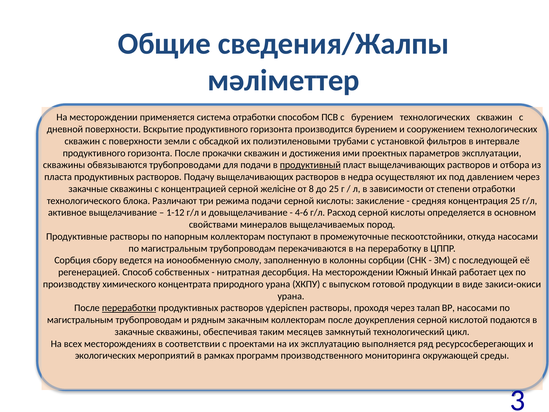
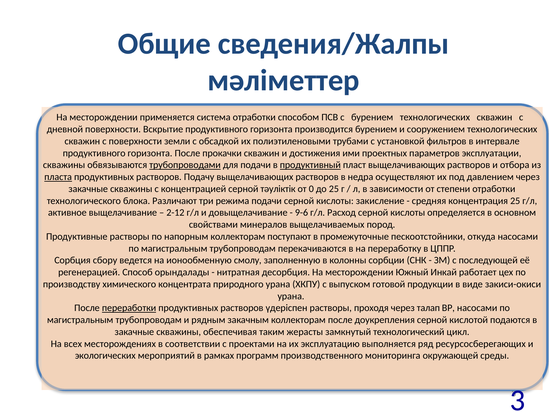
трубопроводами underline: none -> present (185, 165)
пласта underline: none -> present (58, 177)
желісіне: желісіне -> тәуліктік (278, 189)
8: 8 -> 0 (311, 189)
1-12: 1-12 -> 2-12 (175, 213)
4-6: 4-6 -> 9-6 (301, 213)
собственных: собственных -> орындалады (182, 272)
месяцев: месяцев -> жерасты (305, 332)
